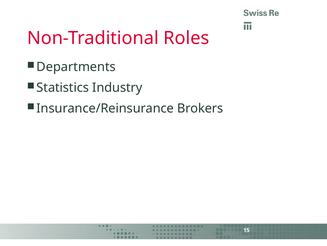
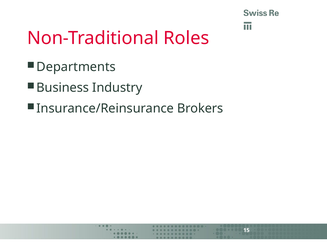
Statistics: Statistics -> Business (63, 87)
